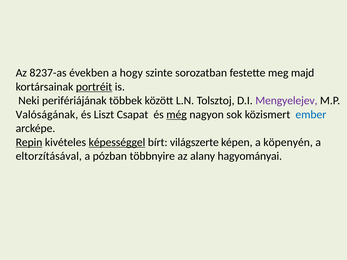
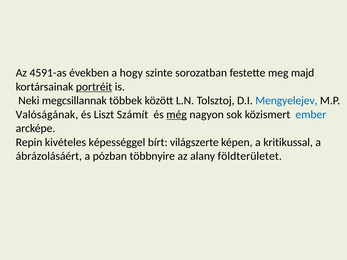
8237-as: 8237-as -> 4591-as (48, 73)
perifériájának: perifériájának -> megcsillannak (74, 101)
Mengyelejev colour: purple -> blue (286, 101)
Csapat: Csapat -> Számít (132, 115)
Repin underline: present -> none (29, 142)
képességgel underline: present -> none (117, 142)
köpenyén: köpenyén -> kritikussal (288, 142)
eltorzításával: eltorzításával -> ábrázolásáért (49, 156)
hagyományai: hagyományai -> földterületet (250, 156)
